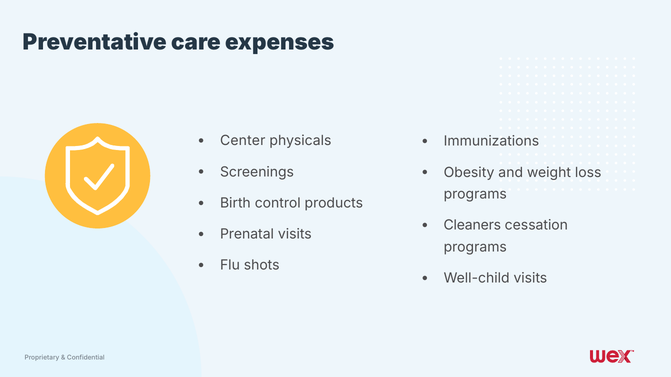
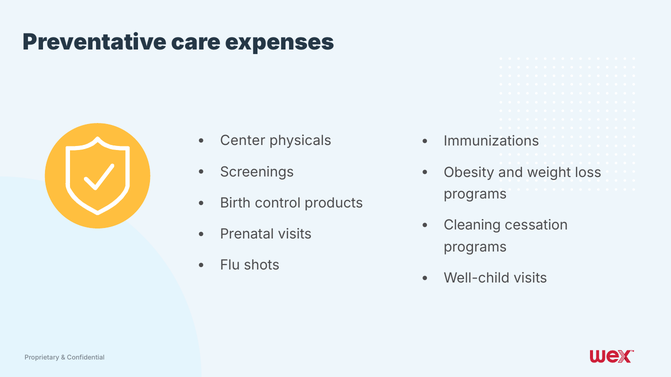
Cleaners: Cleaners -> Cleaning (472, 226)
